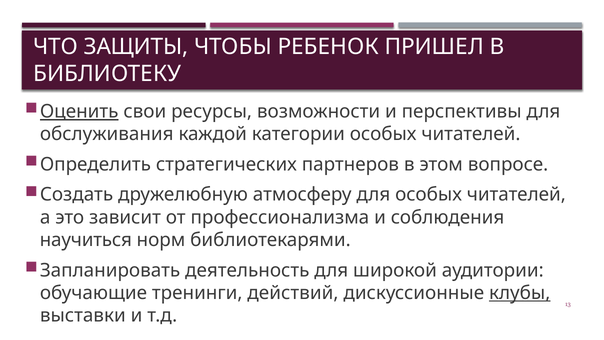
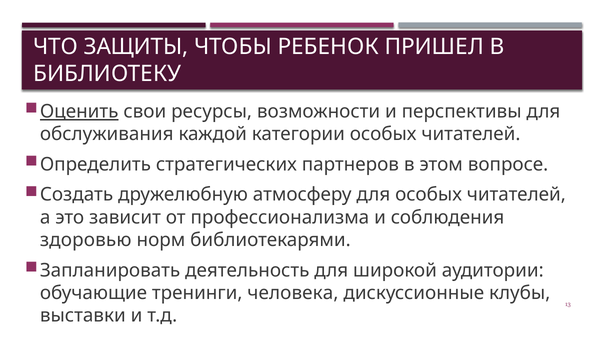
научиться: научиться -> здоровью (86, 240)
действий: действий -> человека (293, 293)
клубы underline: present -> none (520, 293)
